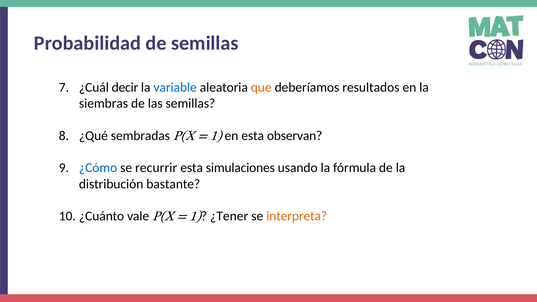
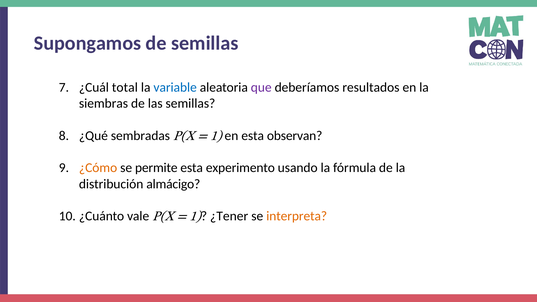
Probabilidad: Probabilidad -> Supongamos (88, 43)
decir: decir -> total (125, 87)
que colour: orange -> purple (261, 87)
¿Cómo colour: blue -> orange (98, 168)
recurrir: recurrir -> permite (156, 168)
simulaciones: simulaciones -> experimento (240, 168)
bastante: bastante -> almácigo (173, 184)
